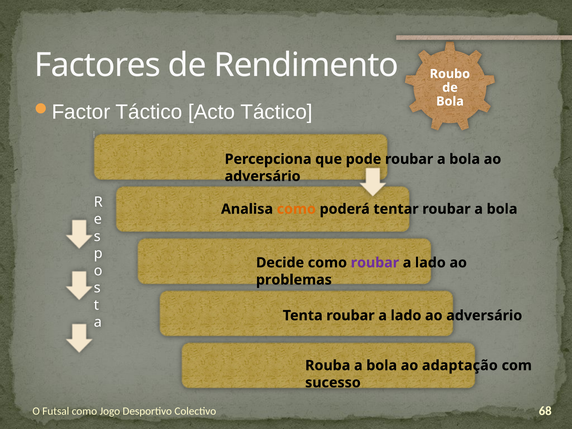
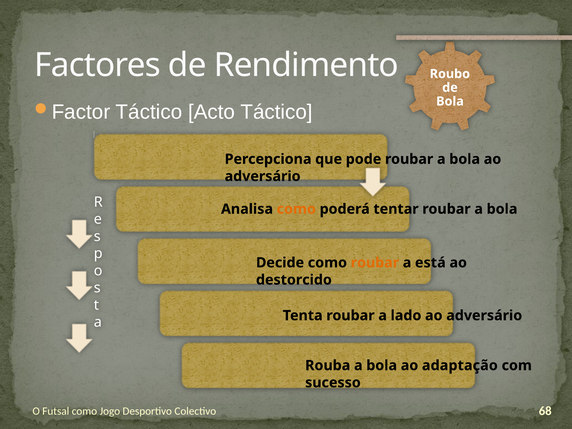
roubar colour: purple -> orange (375, 263)
lado: lado -> está (430, 263)
problemas: problemas -> destorcido (294, 280)
